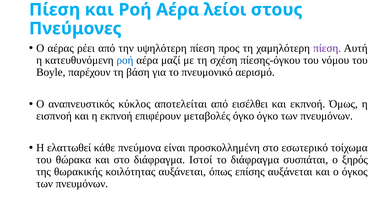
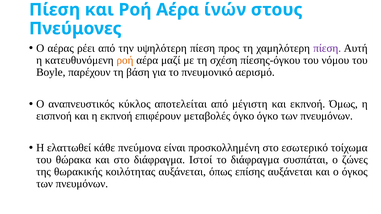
λείοι: λείοι -> ίνών (225, 10)
ροή colour: blue -> orange (125, 60)
εισέλθει: εισέλθει -> μέγιστη (250, 104)
ξηρός: ξηρός -> ζώνες (355, 160)
